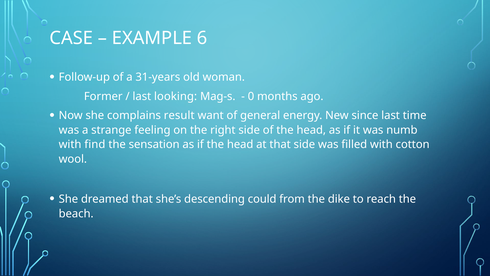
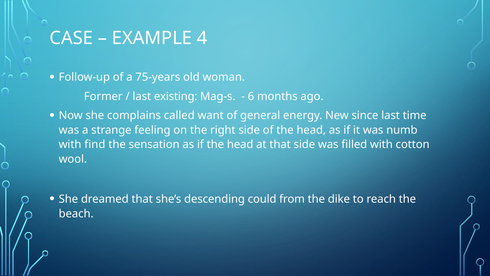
6: 6 -> 4 (202, 38)
31-years: 31-years -> 75-years (158, 77)
looking: looking -> existing (176, 96)
0: 0 -> 6 (251, 96)
result: result -> called (179, 115)
